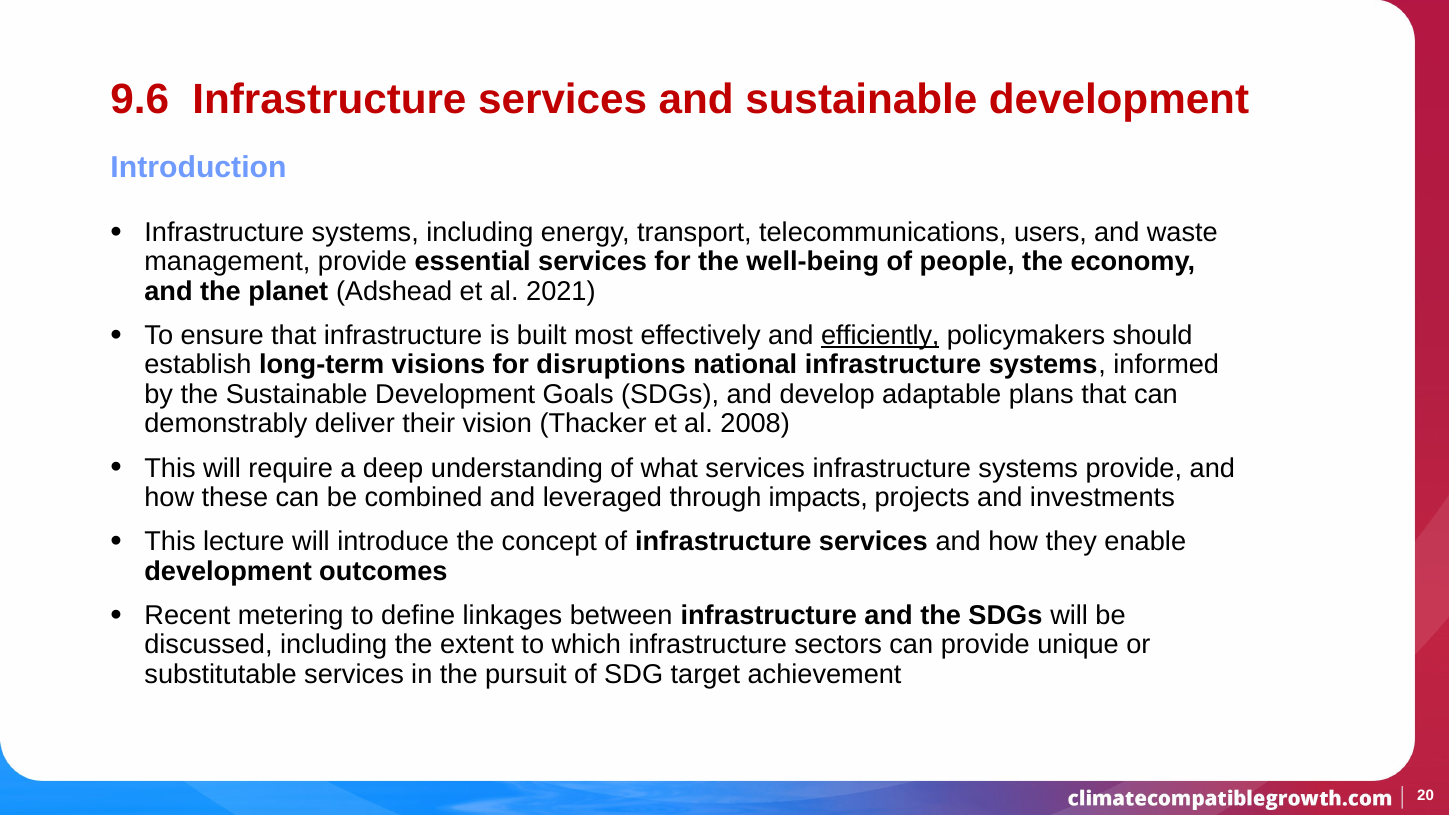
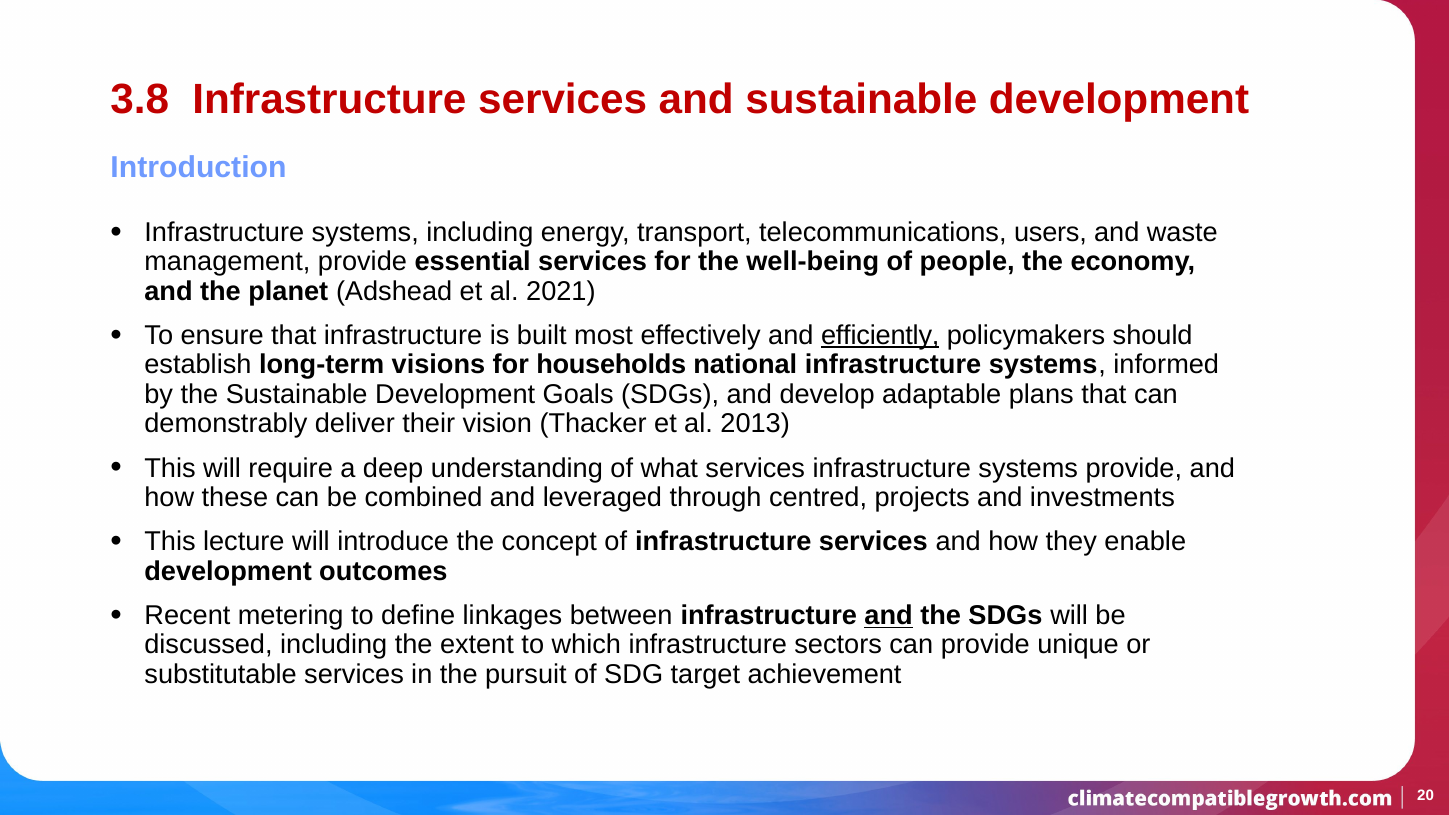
9.6: 9.6 -> 3.8 (140, 99)
disruptions: disruptions -> households (611, 365)
2008: 2008 -> 2013 (755, 424)
impacts: impacts -> centred (818, 497)
and underline: none -> present (889, 616)
